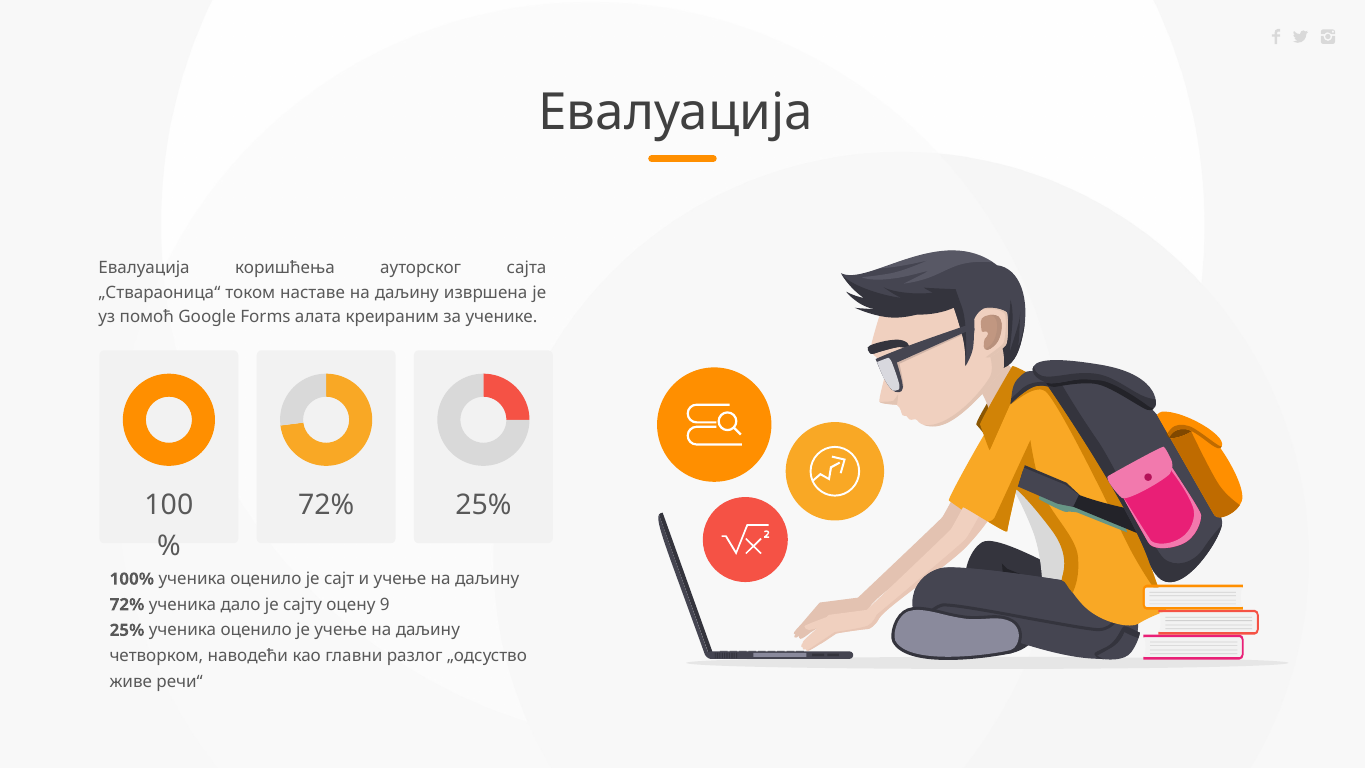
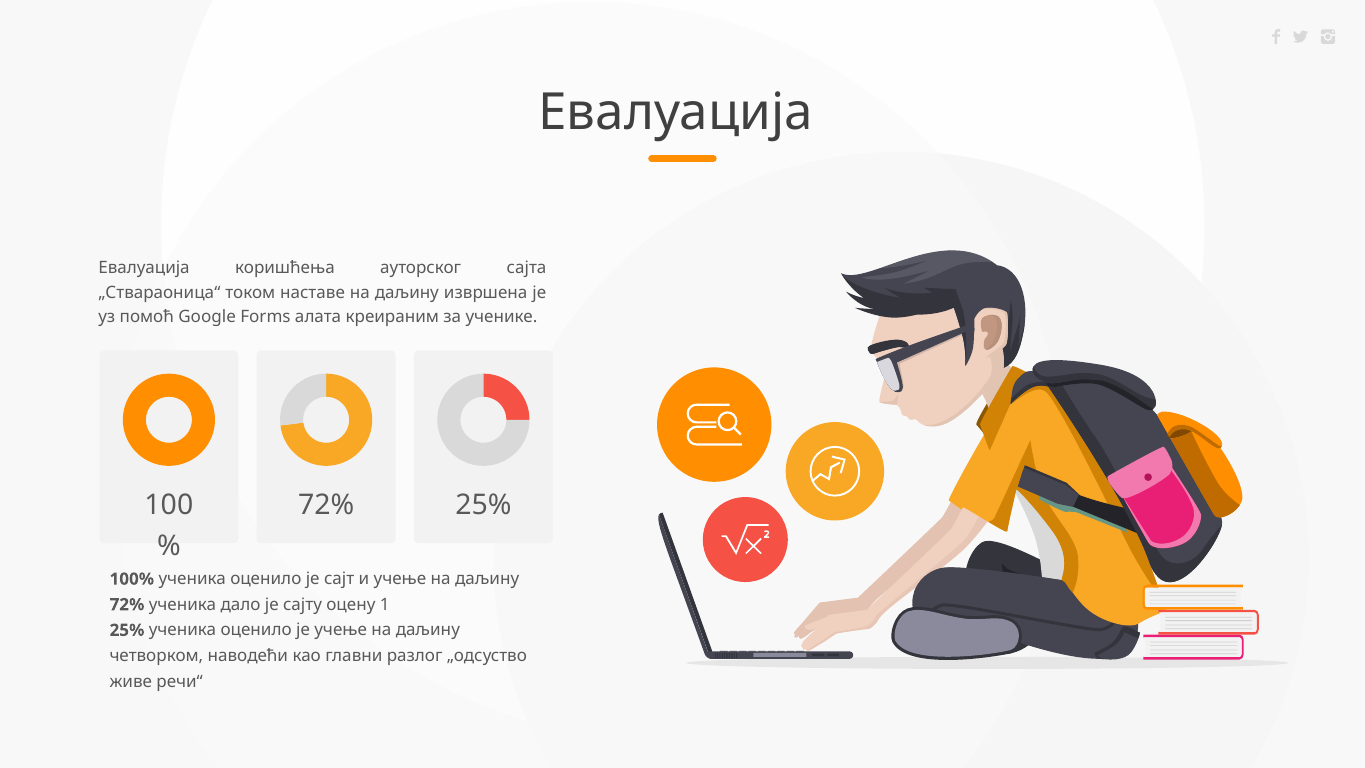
9: 9 -> 1 (385, 605)
